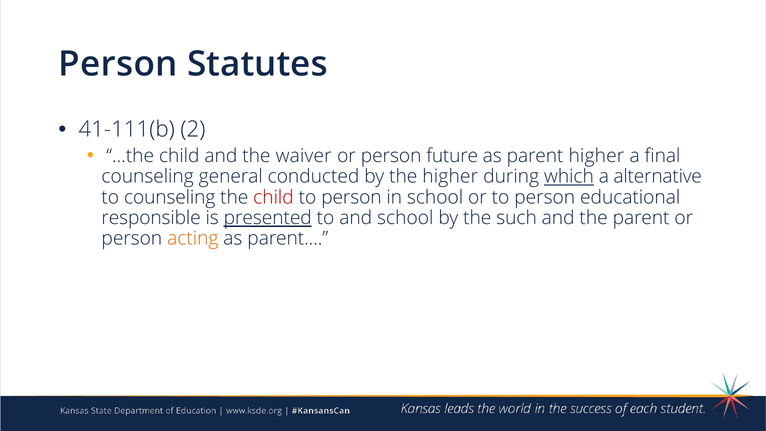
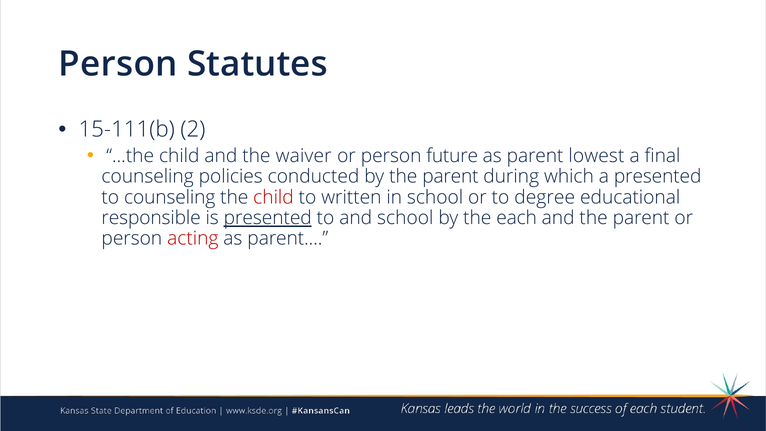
41-111(b: 41-111(b -> 15-111(b (127, 129)
parent higher: higher -> lowest (596, 156)
general: general -> policies (231, 177)
by the higher: higher -> parent (450, 177)
which underline: present -> none (569, 177)
a alternative: alternative -> presented (658, 177)
person: person -> written (351, 197)
or to person: person -> degree (545, 197)
such: such -> each (517, 218)
acting colour: orange -> red (193, 239)
